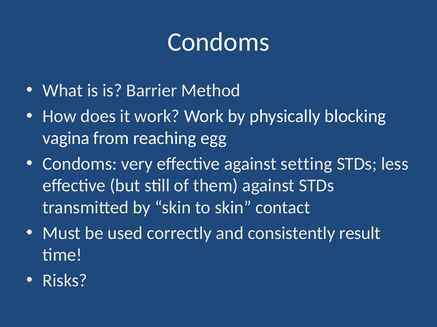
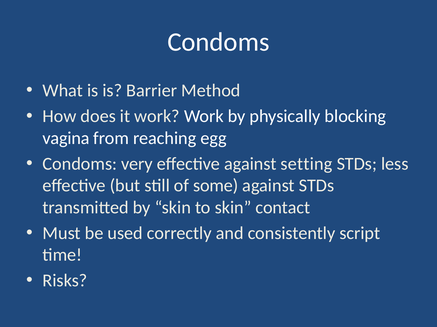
them: them -> some (216, 186)
result: result -> script (360, 234)
